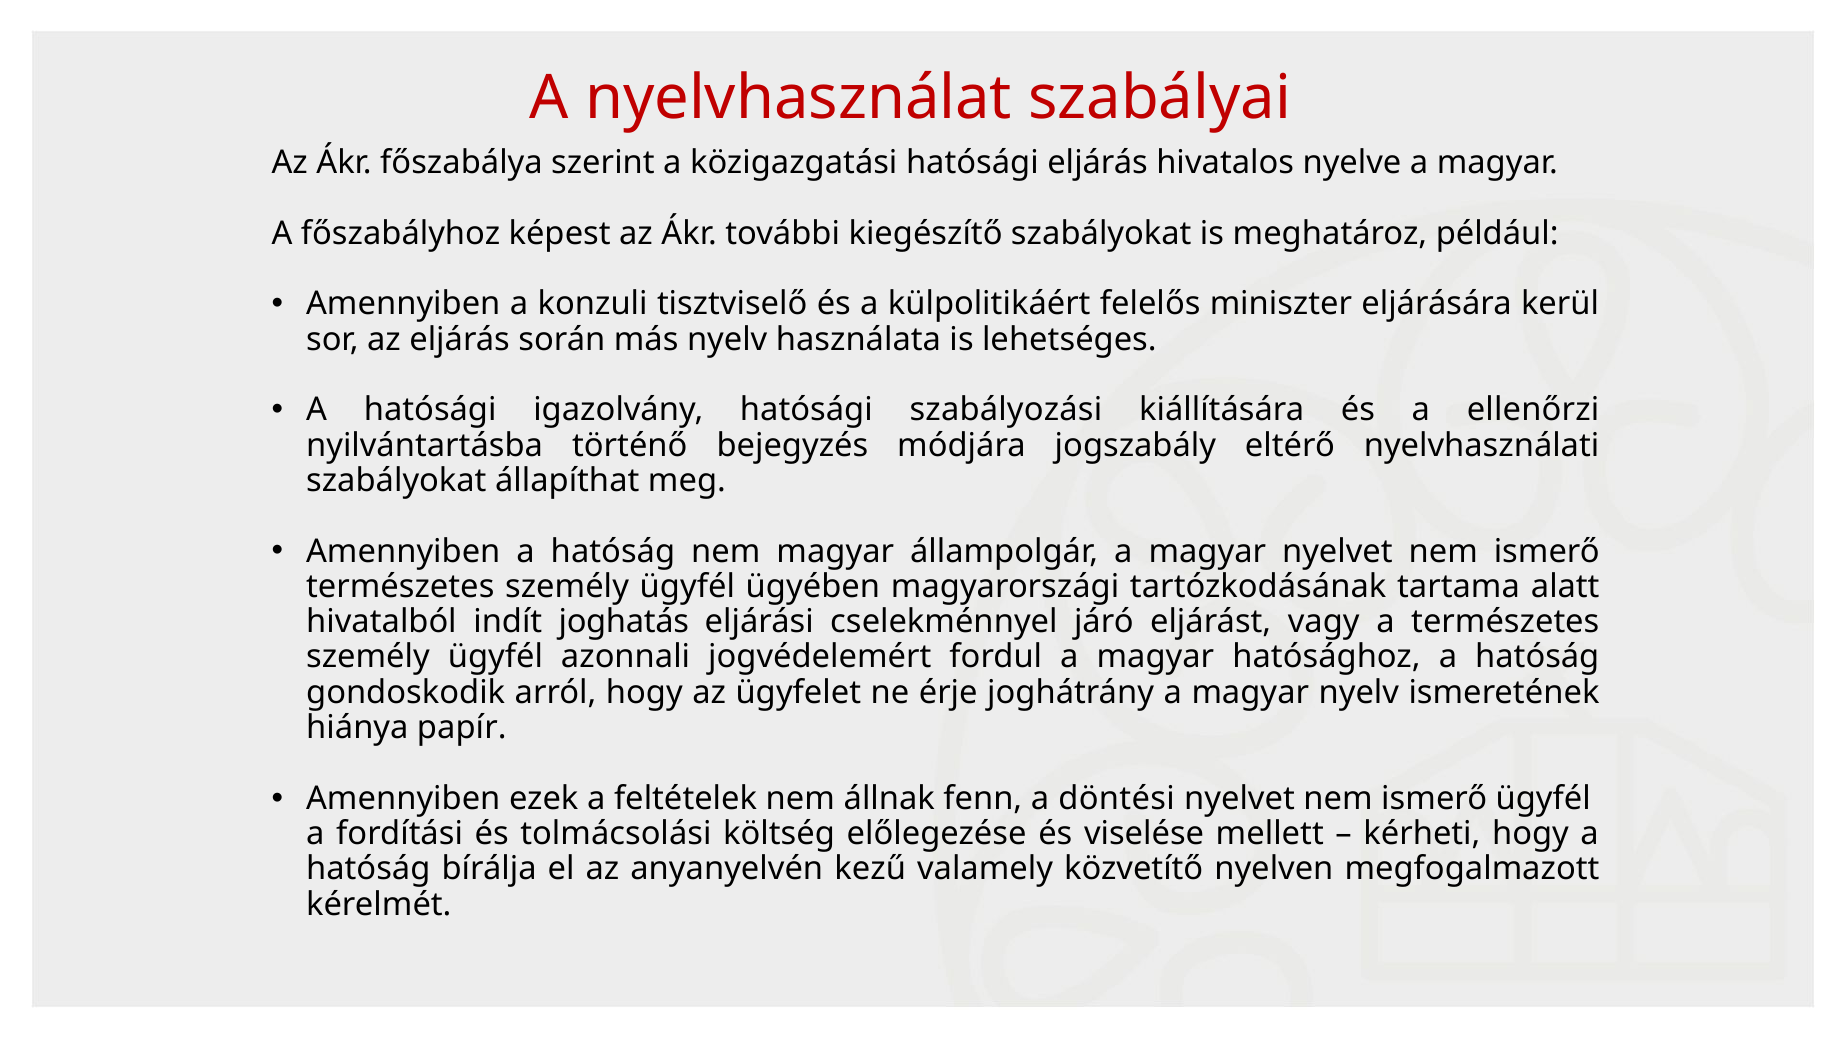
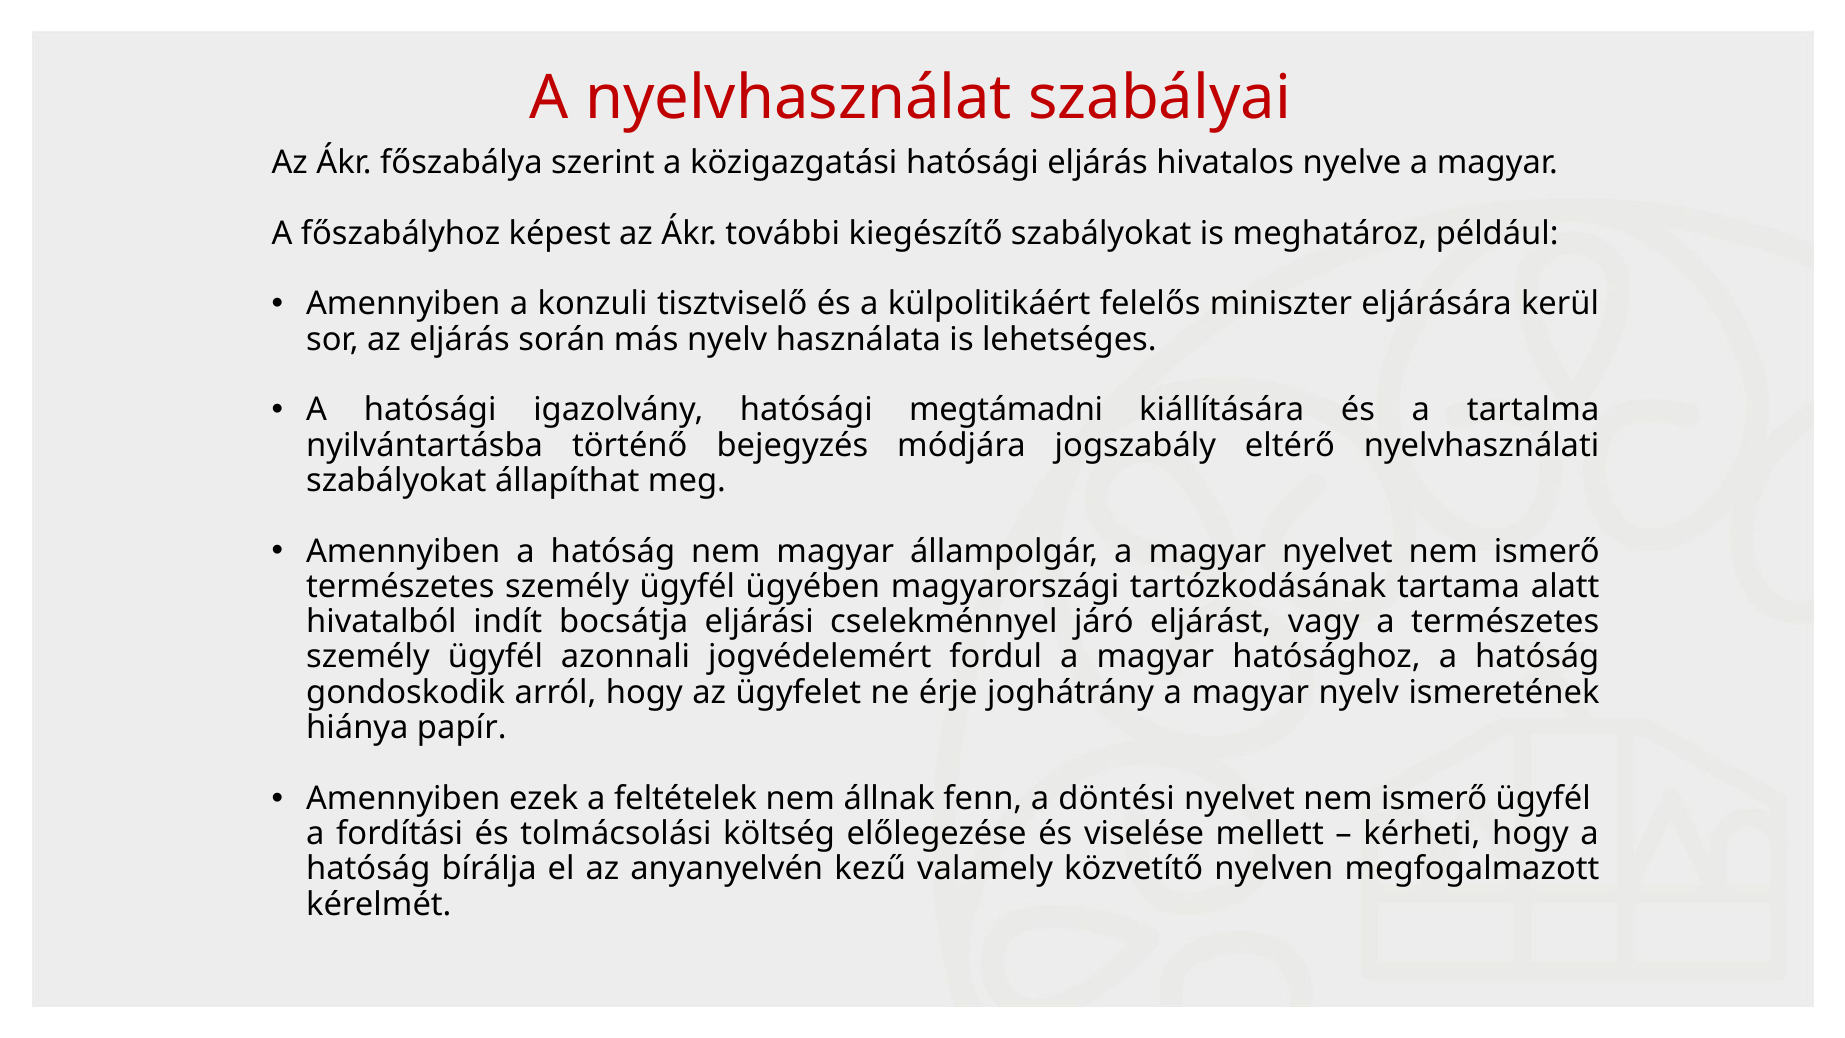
szabályozási: szabályozási -> megtámadni (1006, 410)
ellenőrzi: ellenőrzi -> tartalma (1533, 410)
joghatás: joghatás -> bocsátja (624, 622)
